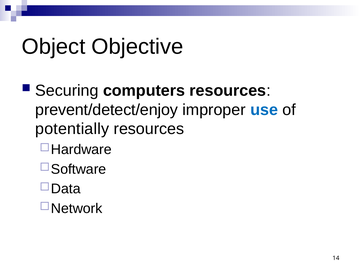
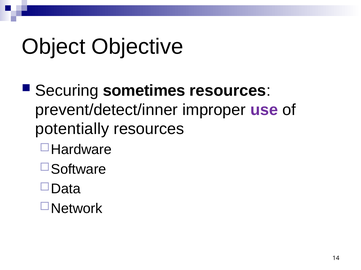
computers: computers -> sometimes (144, 91)
prevent/detect/enjoy: prevent/detect/enjoy -> prevent/detect/inner (107, 110)
use colour: blue -> purple (264, 110)
